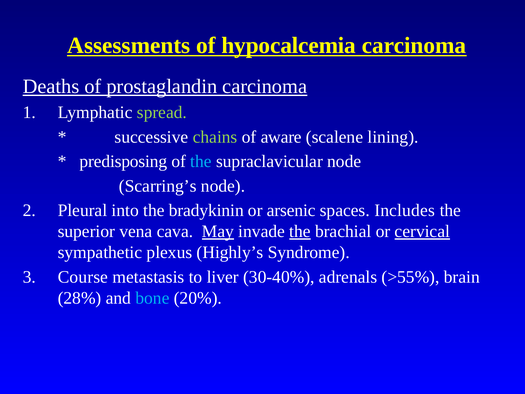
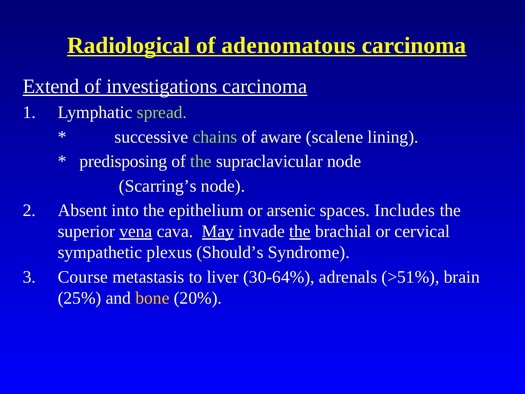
Assessments: Assessments -> Radiological (129, 45)
hypocalcemia: hypocalcemia -> adenomatous (289, 45)
Deaths: Deaths -> Extend (51, 86)
prostaglandin: prostaglandin -> investigations (162, 86)
the colour: light blue -> light green (201, 161)
Pleural: Pleural -> Absent (83, 210)
bradykinin: bradykinin -> epithelium (206, 210)
vena underline: none -> present (136, 231)
cervical underline: present -> none (422, 231)
Highly’s: Highly’s -> Should’s (230, 252)
30-40%: 30-40% -> 30-64% (279, 277)
>55%: >55% -> >51% (411, 277)
28%: 28% -> 25% (80, 298)
bone colour: light blue -> yellow (152, 298)
